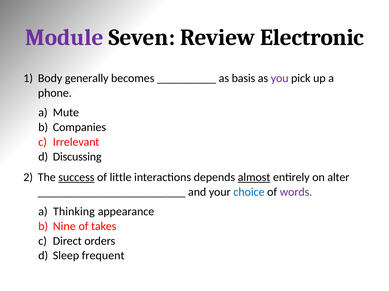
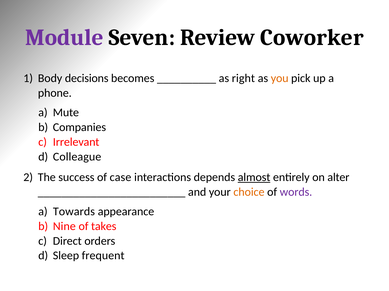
Electronic: Electronic -> Coworker (312, 38)
generally: generally -> decisions (87, 78)
basis: basis -> right (243, 78)
you colour: purple -> orange (280, 78)
Discussing: Discussing -> Colleague (77, 157)
success underline: present -> none (76, 178)
little: little -> case (120, 178)
choice colour: blue -> orange (249, 192)
Thinking: Thinking -> Towards (74, 212)
